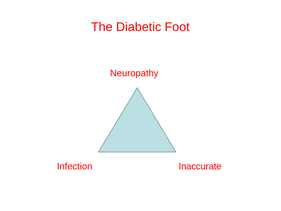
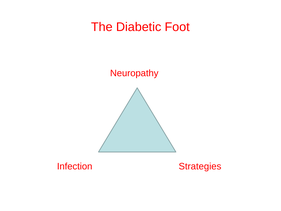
Inaccurate: Inaccurate -> Strategies (200, 166)
